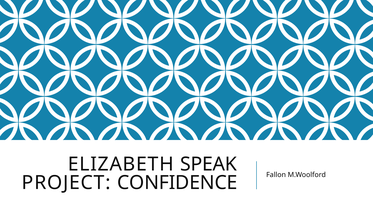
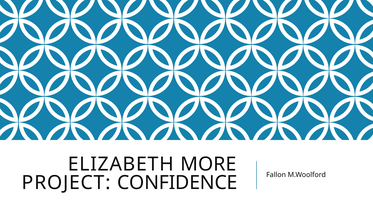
SPEAK: SPEAK -> MORE (208, 164)
